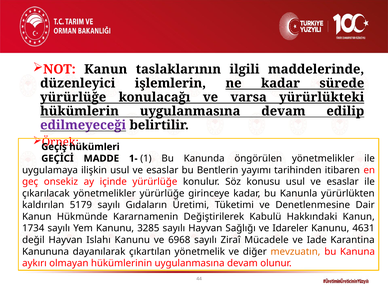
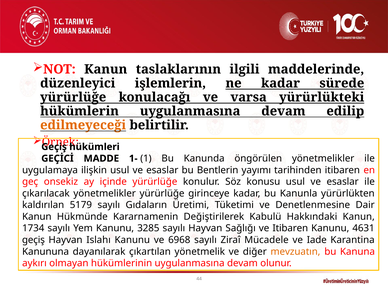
edilmeyeceği colour: purple -> orange (83, 125)
ve Idareler: Idareler -> Itibaren (290, 228)
değil: değil -> geçiş (33, 240)
